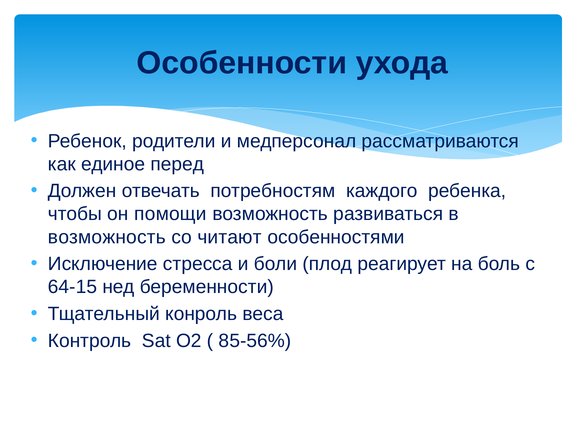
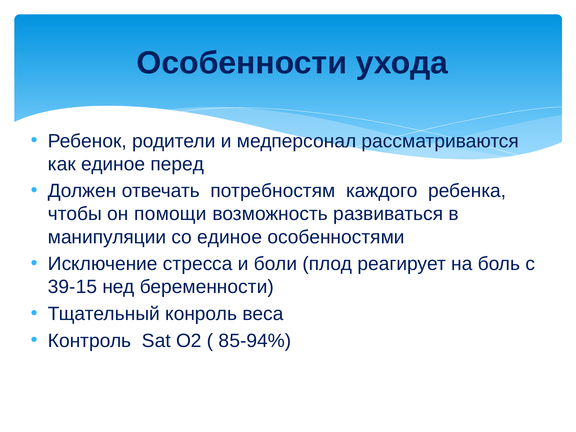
возможность: возможность -> манипуляции (107, 237)
со читают: читают -> единое (230, 237)
64-15: 64-15 -> 39-15 (72, 287)
85-56%: 85-56% -> 85-94% (255, 341)
